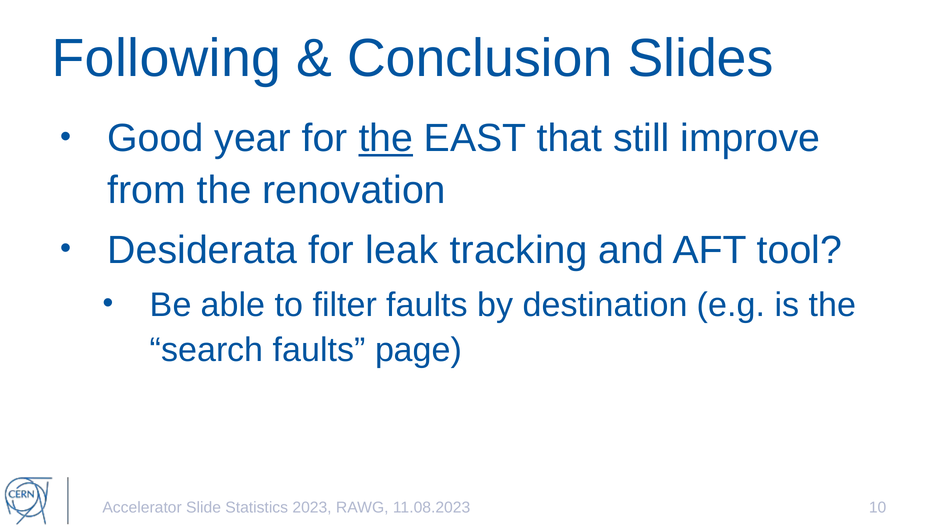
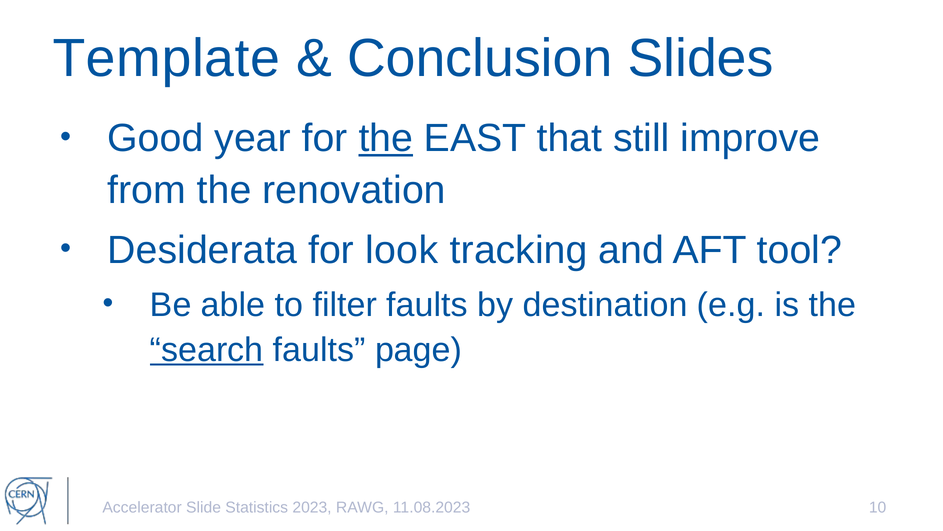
Following: Following -> Template (166, 59)
leak: leak -> look (402, 250)
search underline: none -> present (207, 350)
